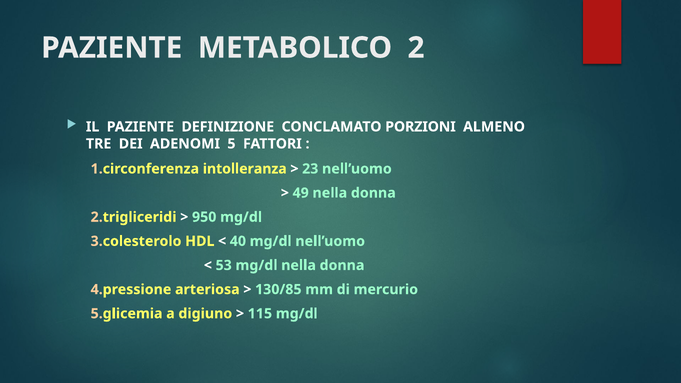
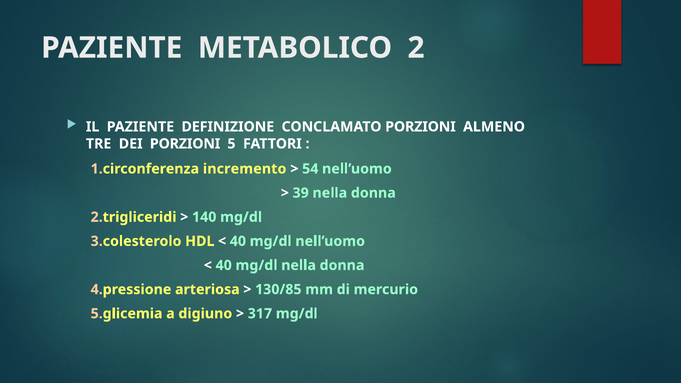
DEI ADENOMI: ADENOMI -> PORZIONI (185, 144)
intolleranza: intolleranza -> incremento (245, 169)
23: 23 -> 54 (310, 169)
49: 49 -> 39 (301, 193)
950: 950 -> 140 (204, 217)
53: 53 -> 40 (224, 265)
115: 115 -> 317 (260, 314)
